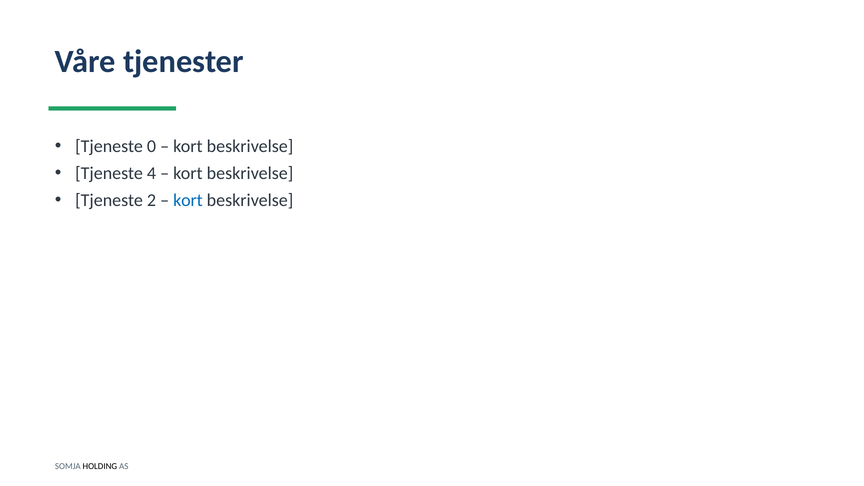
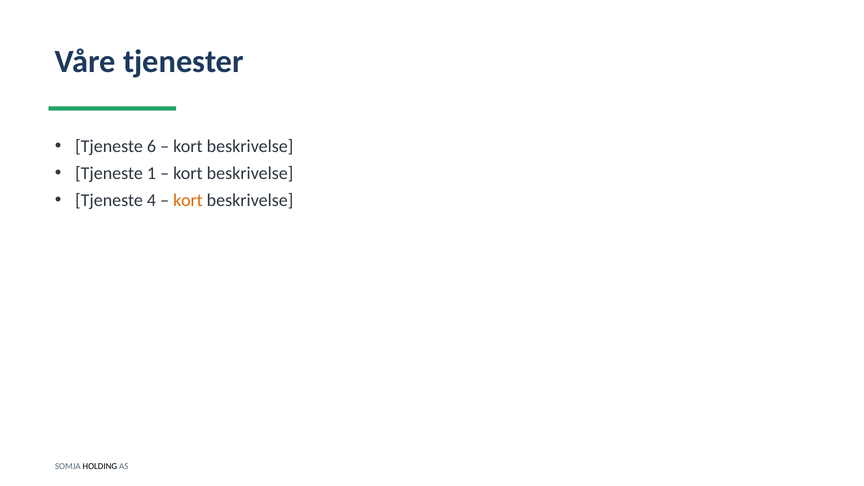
0: 0 -> 6 (151, 146)
4: 4 -> 1 (151, 173)
2: 2 -> 4 (151, 200)
kort colour: blue -> orange (188, 200)
